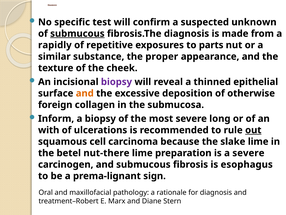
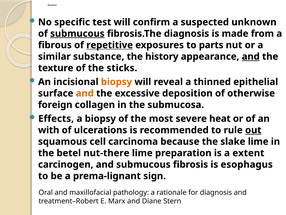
rapidly: rapidly -> fibrous (55, 45)
repetitive underline: none -> present (110, 45)
proper: proper -> history (162, 56)
and underline: none -> present (251, 56)
cheek: cheek -> sticks (122, 68)
biopsy colour: purple -> orange (116, 82)
Inform: Inform -> Effects (56, 118)
long: long -> heat (220, 118)
a severe: severe -> extent (248, 153)
